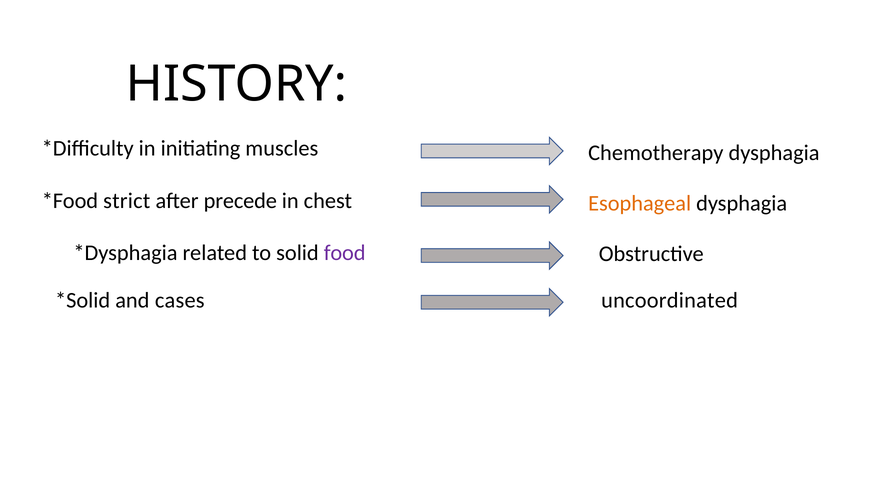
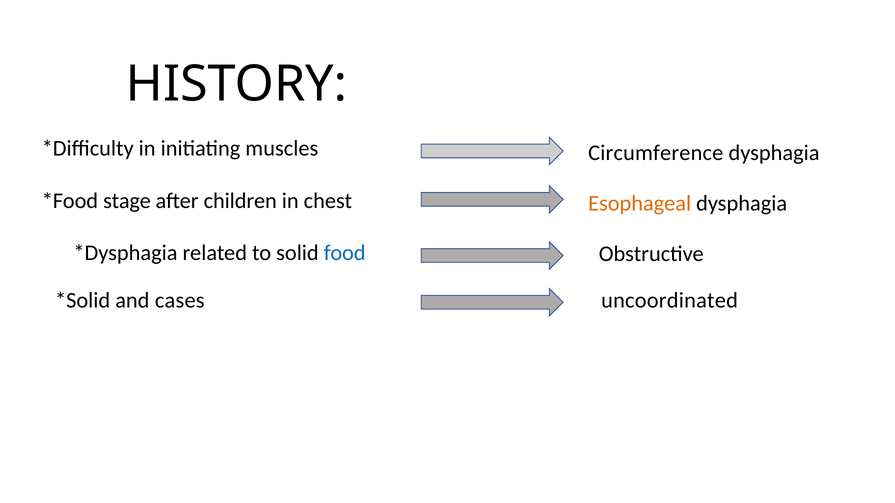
Chemotherapy: Chemotherapy -> Circumference (656, 153)
strict: strict -> stage (127, 201)
precede: precede -> children (240, 201)
food colour: purple -> blue (345, 253)
